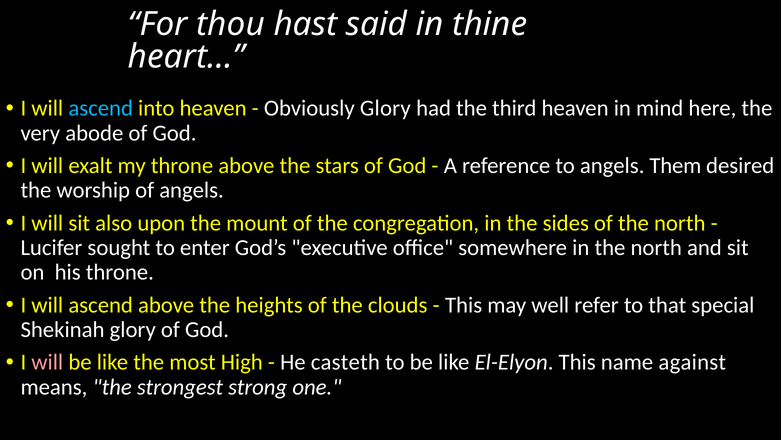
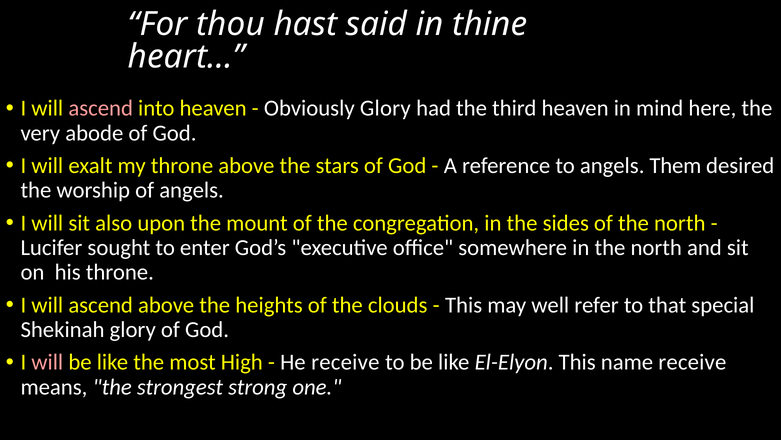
ascend colour: light blue -> pink (101, 108)
He casteth: casteth -> receive (345, 362)
name against: against -> receive (692, 362)
